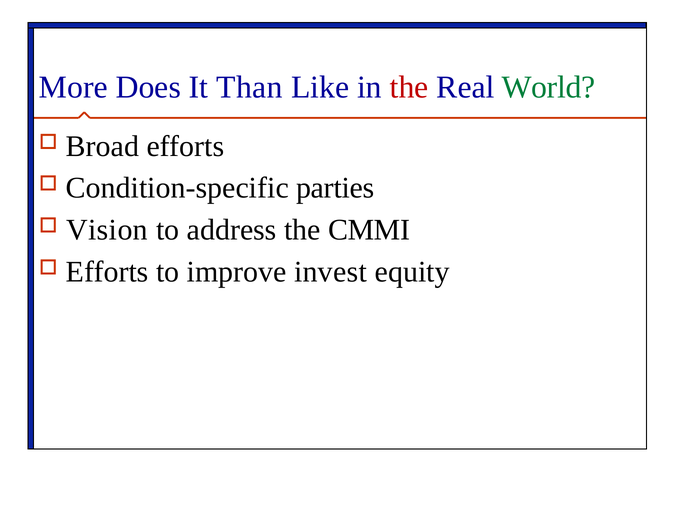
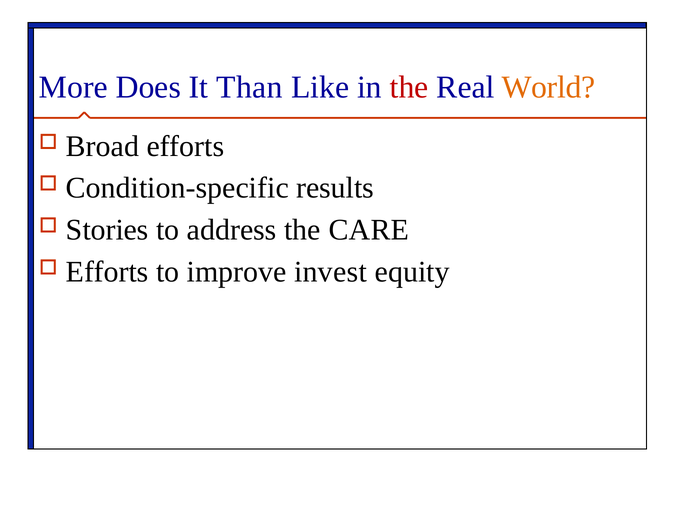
World colour: green -> orange (548, 87)
parties: parties -> results (335, 188)
Vision: Vision -> Stories (107, 230)
CMMI: CMMI -> CARE (369, 230)
